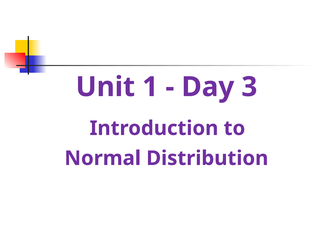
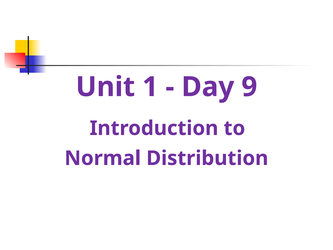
3: 3 -> 9 (249, 87)
